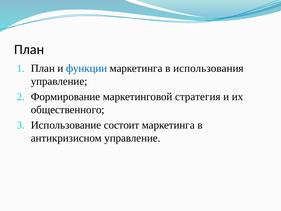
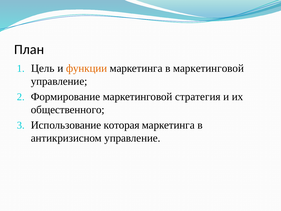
План: План -> Цель (43, 68)
функции colour: blue -> orange (87, 68)
в использования: использования -> маркетинговой (208, 68)
состоит: состоит -> которая (122, 125)
